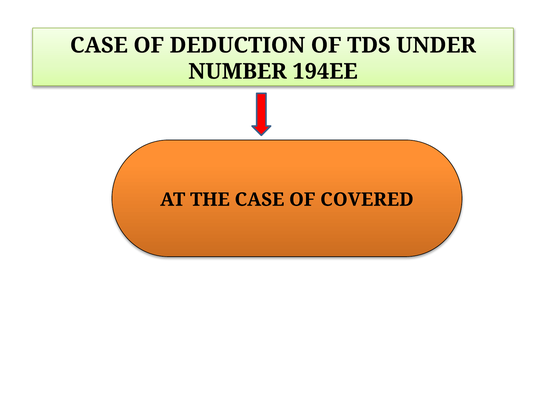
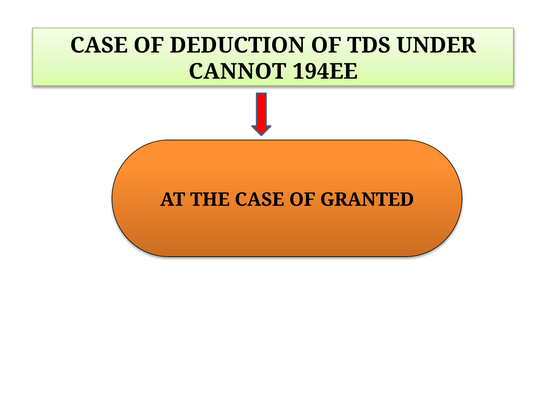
NUMBER: NUMBER -> CANNOT (237, 71)
COVERED: COVERED -> GRANTED (367, 200)
